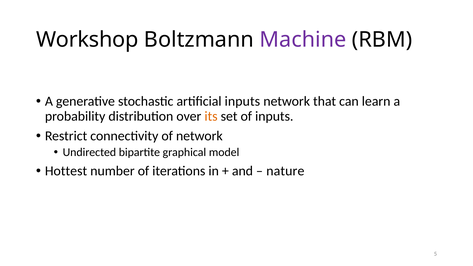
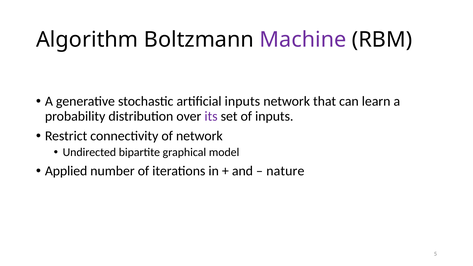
Workshop: Workshop -> Algorithm (87, 40)
its colour: orange -> purple (211, 116)
Hottest: Hottest -> Applied (66, 171)
